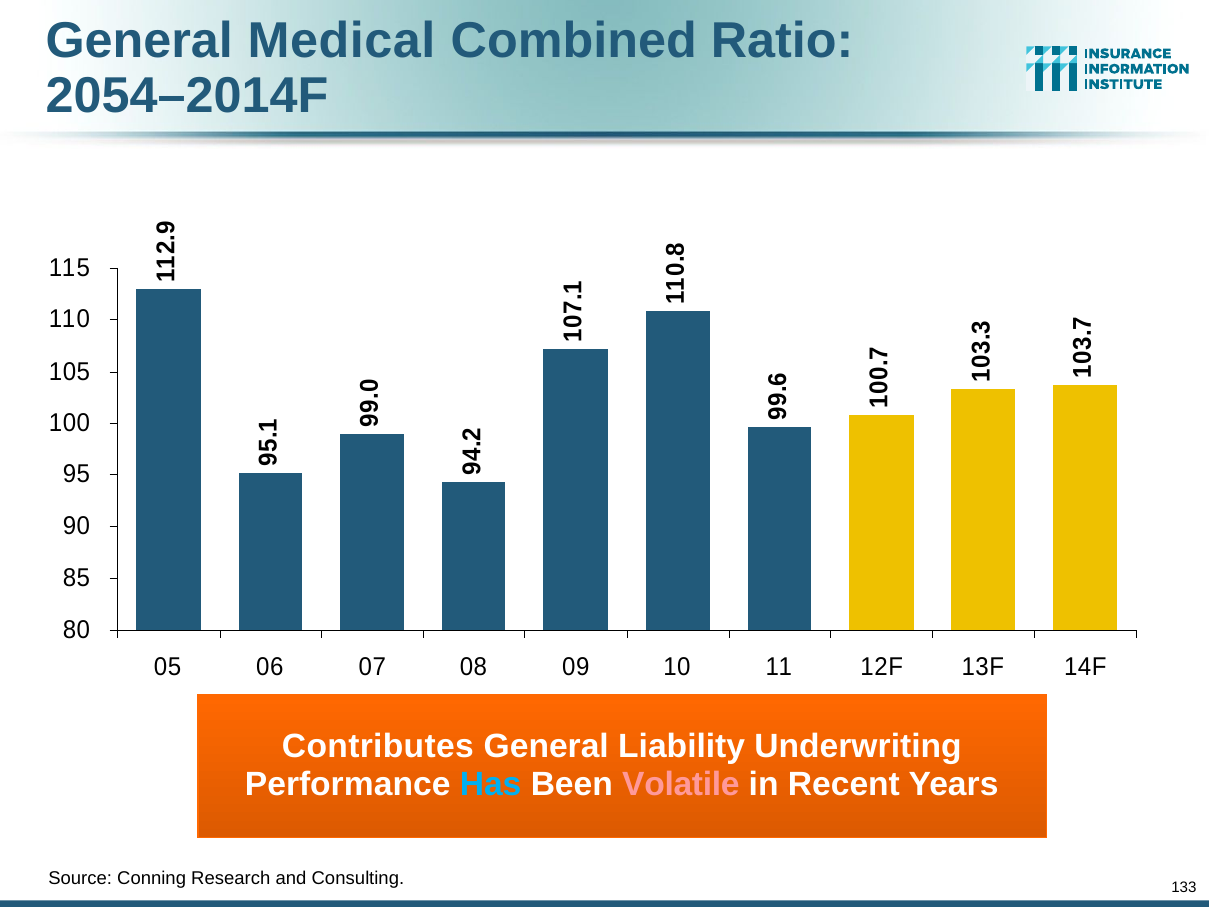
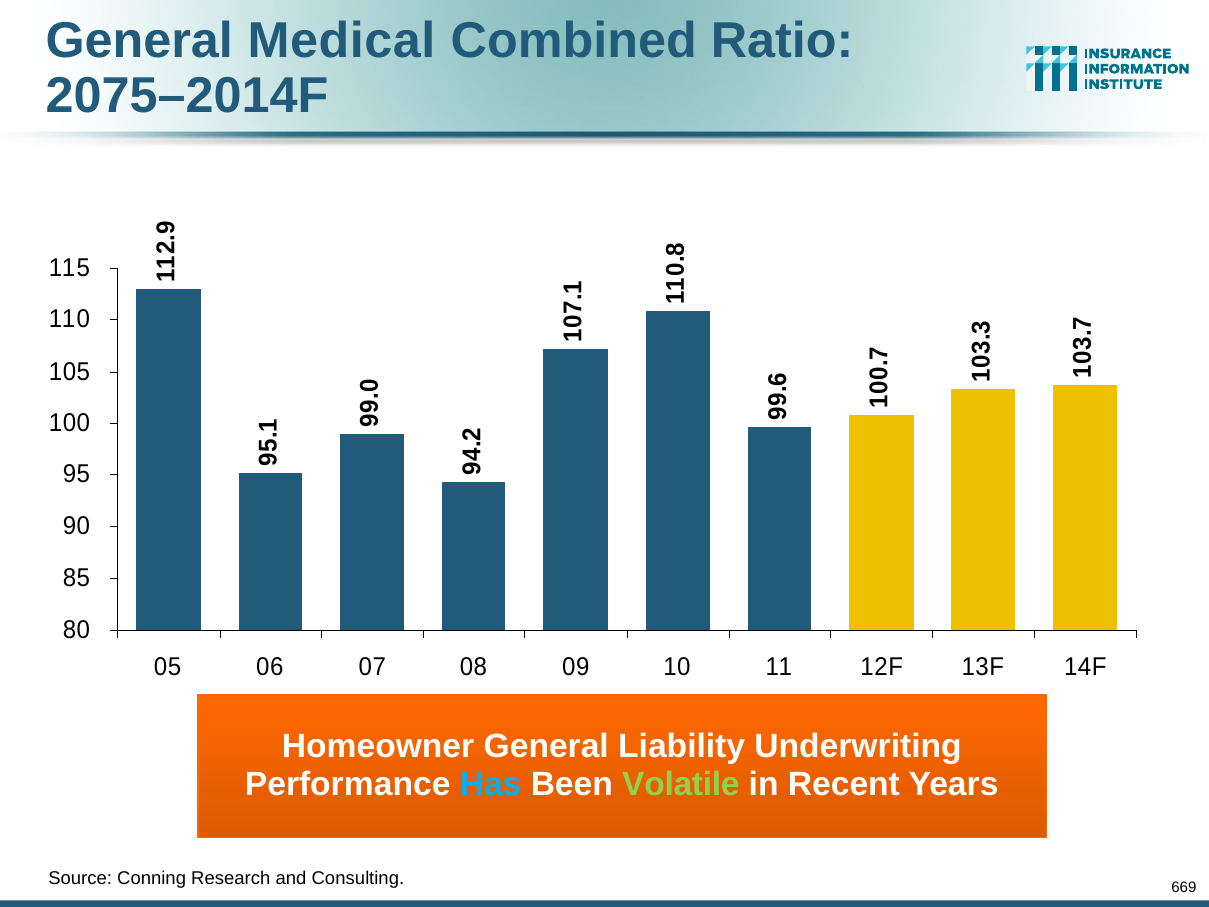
2054–2014F: 2054–2014F -> 2075–2014F (187, 96)
Contributes: Contributes -> Homeowner (378, 746)
Volatile colour: pink -> light green (681, 785)
133: 133 -> 669 (1184, 887)
